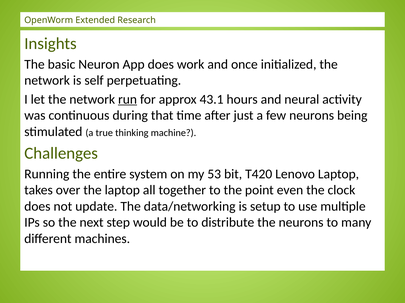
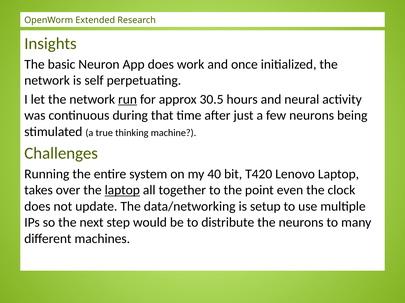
43.1: 43.1 -> 30.5 (212, 99)
53: 53 -> 40 (214, 174)
laptop underline: none -> present (122, 191)
